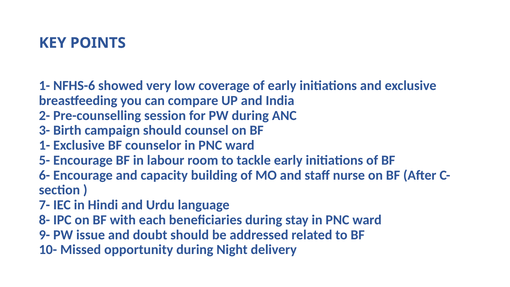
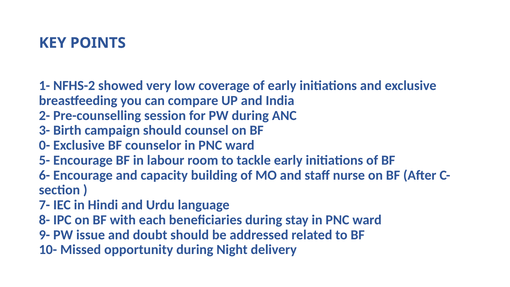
NFHS-6: NFHS-6 -> NFHS-2 (74, 86)
1-: 1- -> 0- (44, 145)
